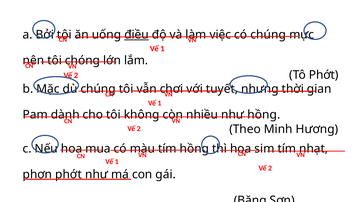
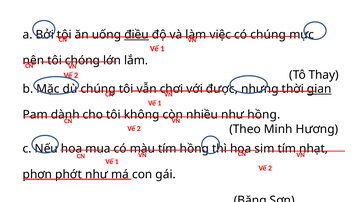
Tô Phớt: Phớt -> Thay (324, 75)
tuyết: tuyết -> được (222, 89)
gian underline: none -> present (319, 89)
